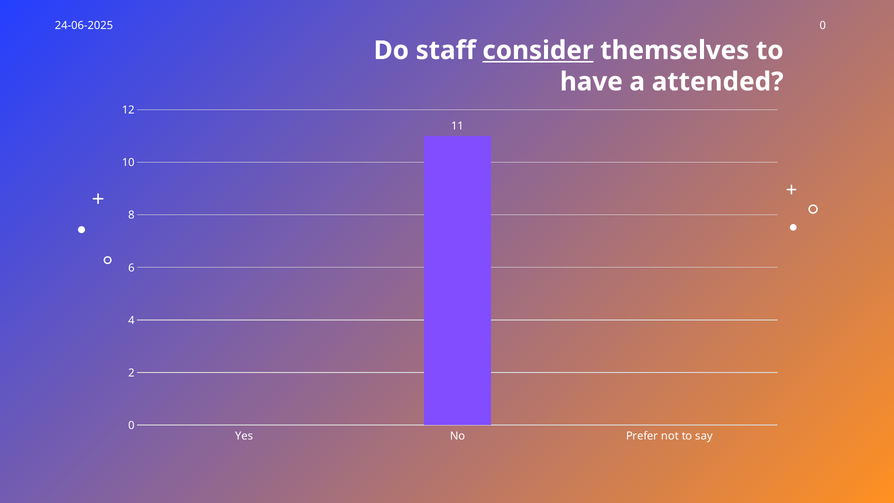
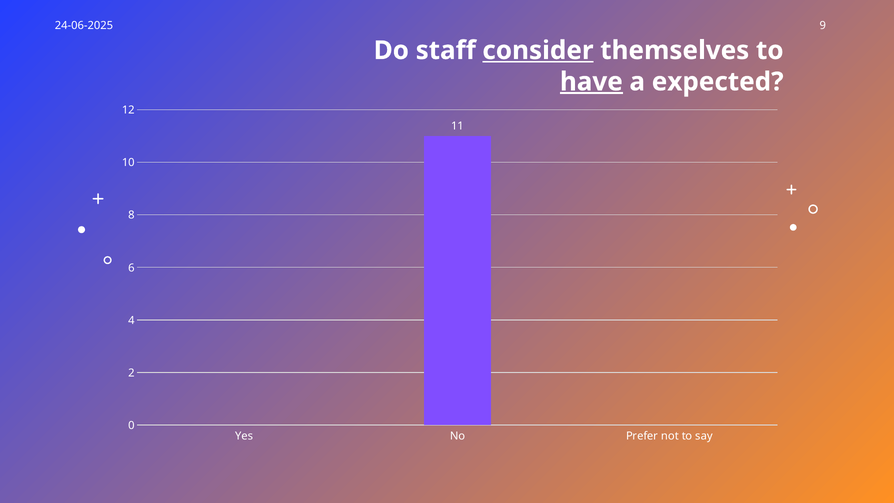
24-06-2025 0: 0 -> 9 (823, 26)
have underline: none -> present (591, 82)
attended: attended -> expected (718, 82)
